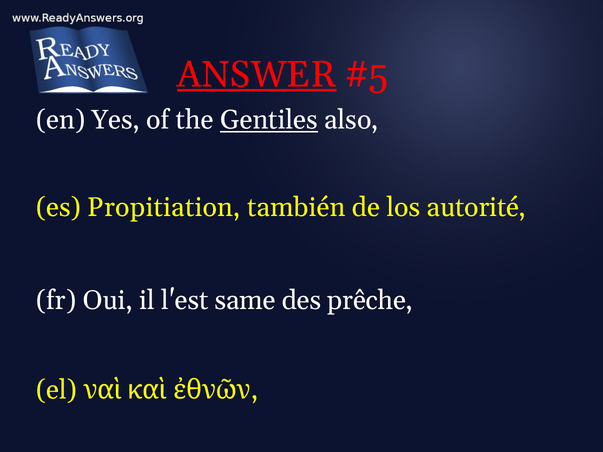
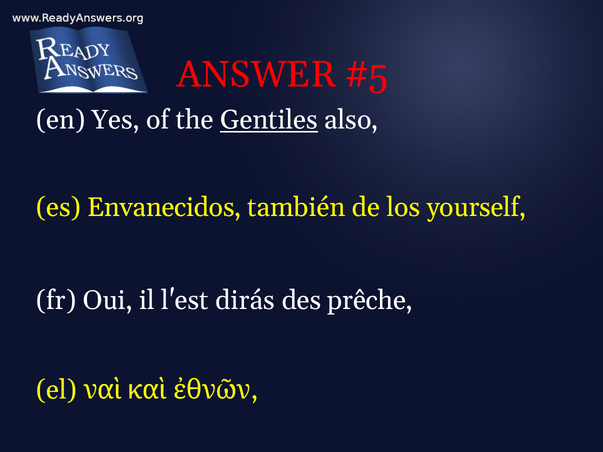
ANSWER underline: present -> none (257, 74)
Propitiation: Propitiation -> Envanecidos (164, 208)
autorité: autorité -> yourself (477, 208)
same: same -> dirás (245, 300)
